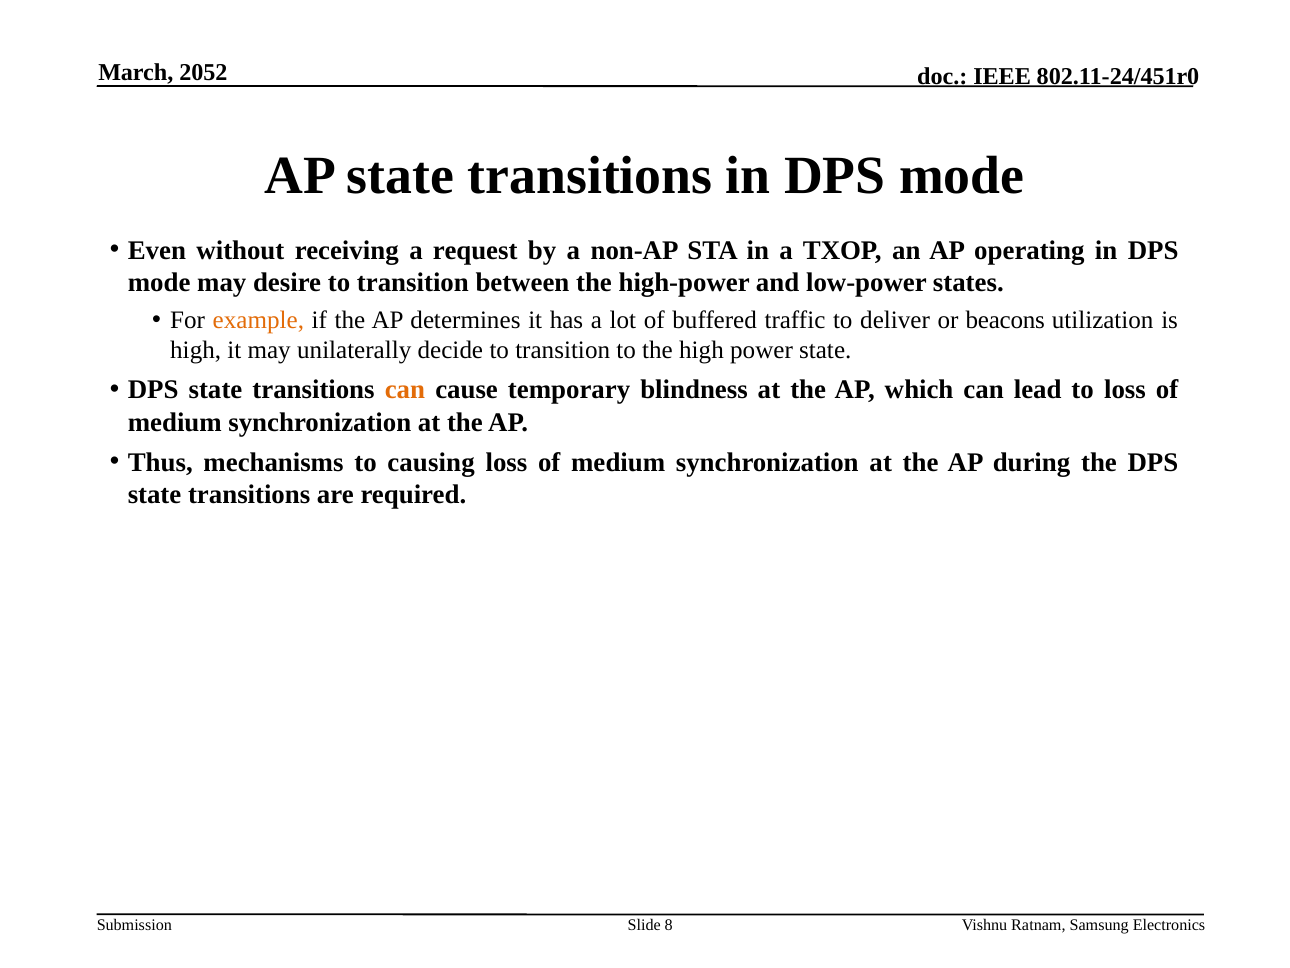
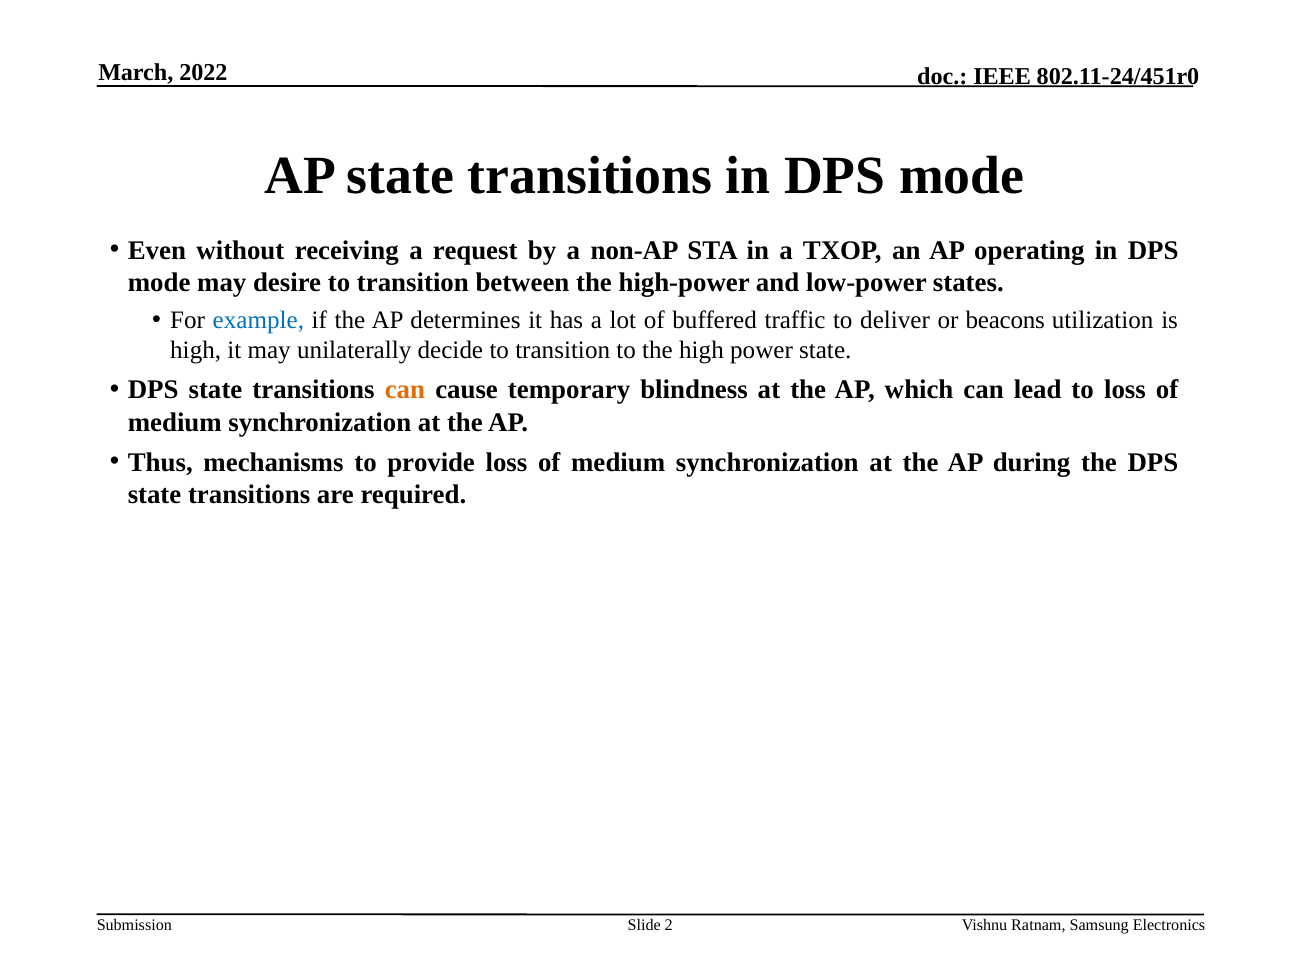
2052: 2052 -> 2022 (203, 73)
example colour: orange -> blue (258, 320)
causing: causing -> provide (431, 462)
8: 8 -> 2 (669, 924)
